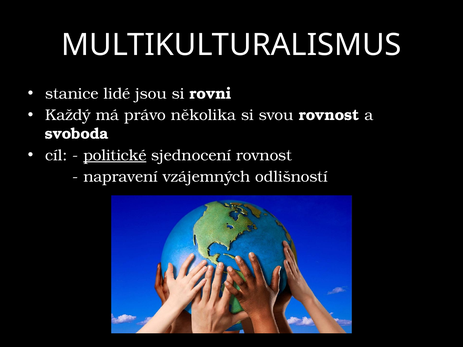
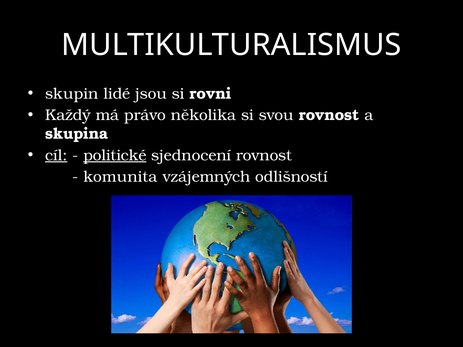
stanice: stanice -> skupin (72, 94)
svoboda: svoboda -> skupina (77, 134)
cíl underline: none -> present (56, 155)
napravení: napravení -> komunita (120, 177)
